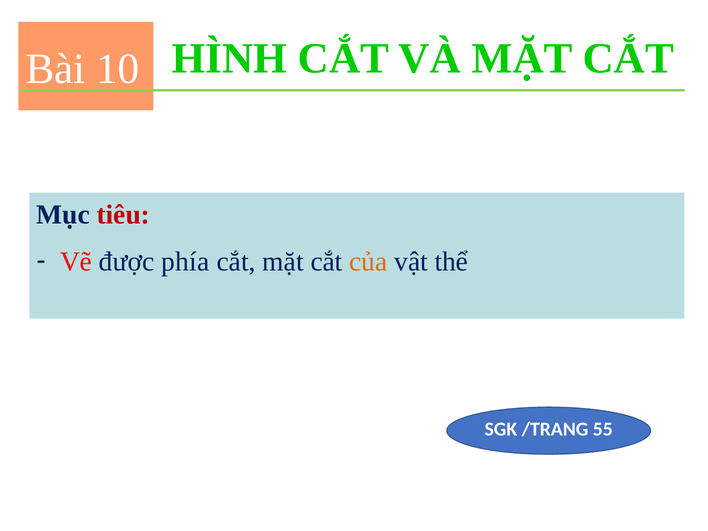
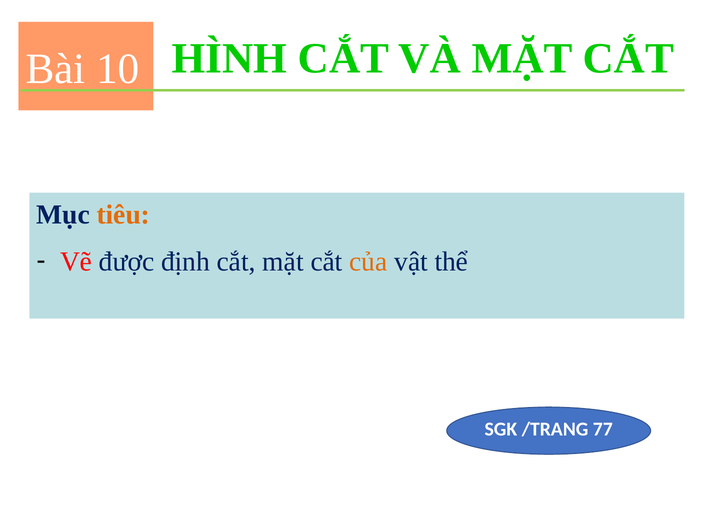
tiêu colour: red -> orange (123, 215)
phía: phía -> định (185, 262)
55: 55 -> 77 (603, 429)
